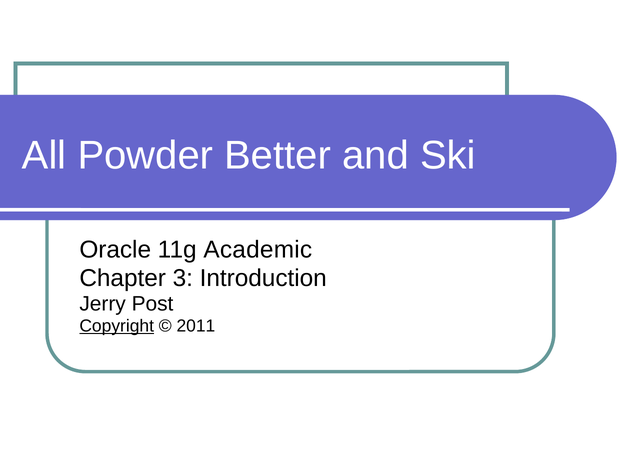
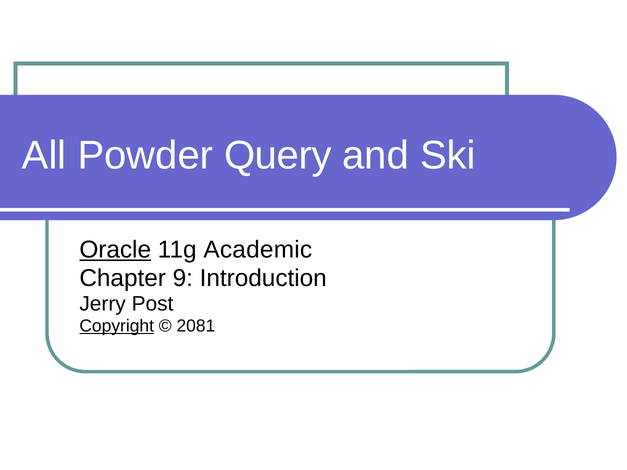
Better: Better -> Query (278, 156)
Oracle underline: none -> present (115, 250)
3: 3 -> 9 (183, 278)
2011: 2011 -> 2081 (196, 326)
